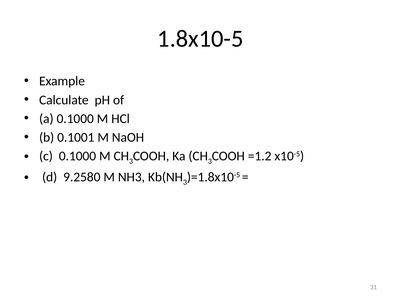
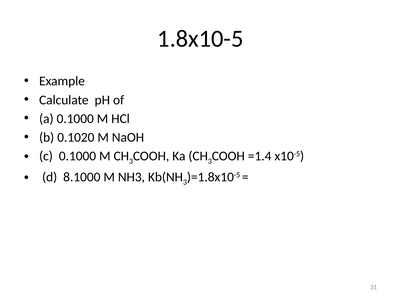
0.1001: 0.1001 -> 0.1020 (76, 137)
=1.2: =1.2 -> =1.4 (260, 156)
9.2580: 9.2580 -> 8.1000 (82, 177)
